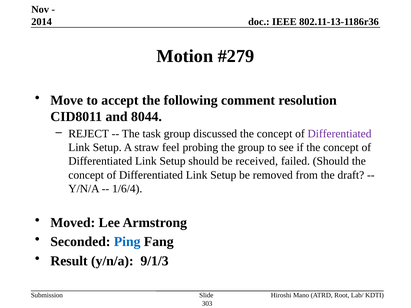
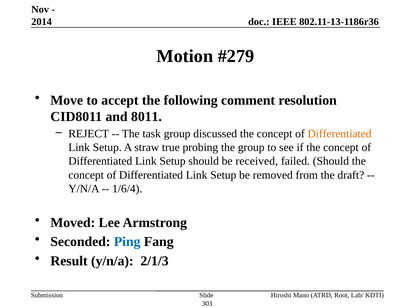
8044: 8044 -> 8011 (146, 117)
Differentiated colour: purple -> orange (340, 134)
feel: feel -> true (171, 148)
9/1/3: 9/1/3 -> 2/1/3 (155, 261)
